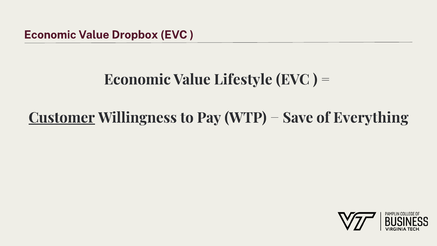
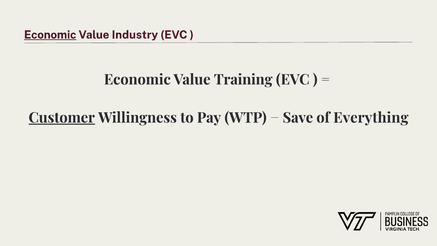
Economic underline: none -> present (50, 35)
Dropbox: Dropbox -> Industry (135, 35)
Lifestyle: Lifestyle -> Training (243, 80)
